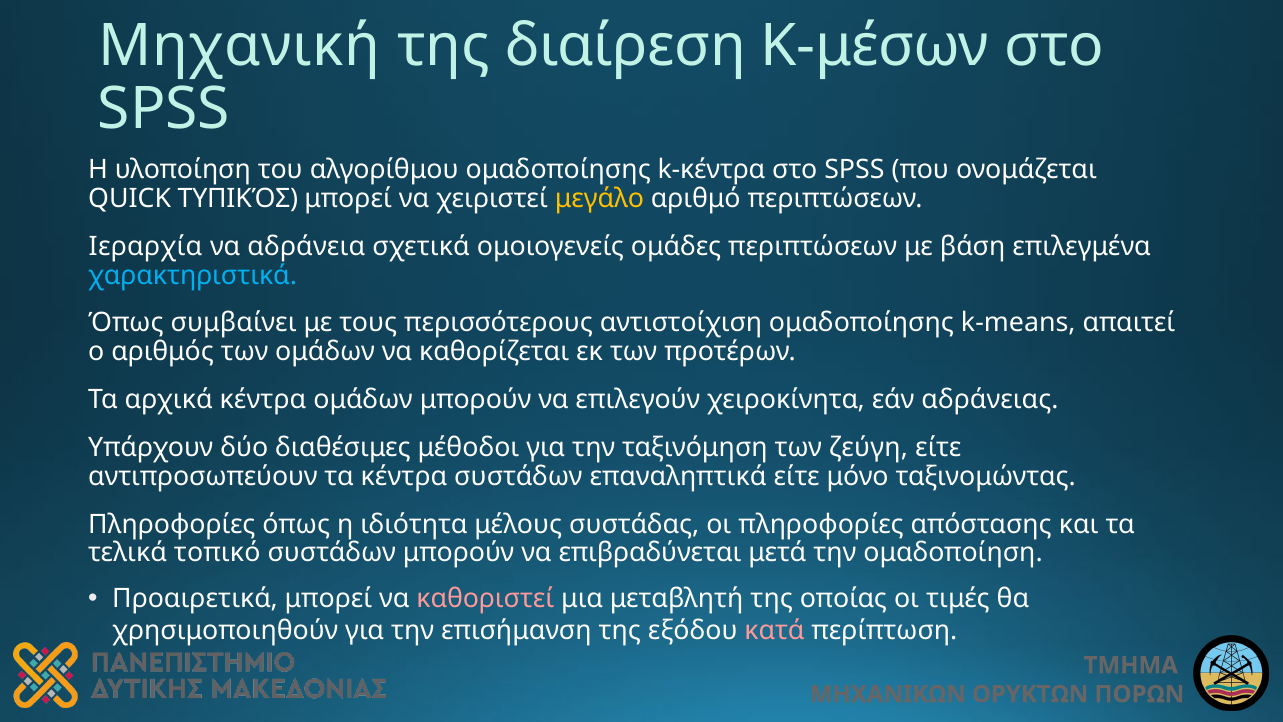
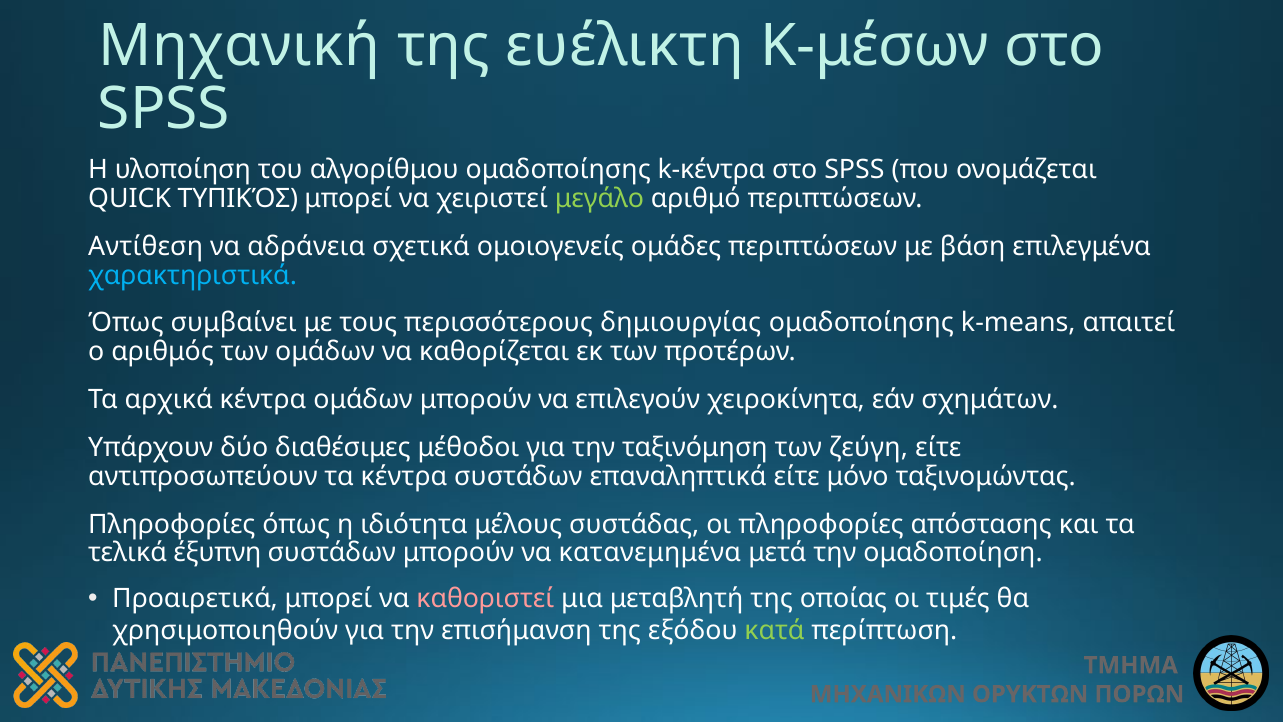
διαίρεση: διαίρεση -> ευέλικτη (625, 46)
μεγάλο colour: yellow -> light green (599, 198)
Ιεραρχία: Ιεραρχία -> Αντίθεση (146, 246)
αντιστοίχιση: αντιστοίχιση -> δημιουργίας (681, 323)
αδράνειας: αδράνειας -> σχημάτων (990, 400)
τοπικό: τοπικό -> έξυπνη (217, 553)
επιβραδύνεται: επιβραδύνεται -> κατανεμημένα (650, 553)
κατά colour: pink -> light green (775, 631)
